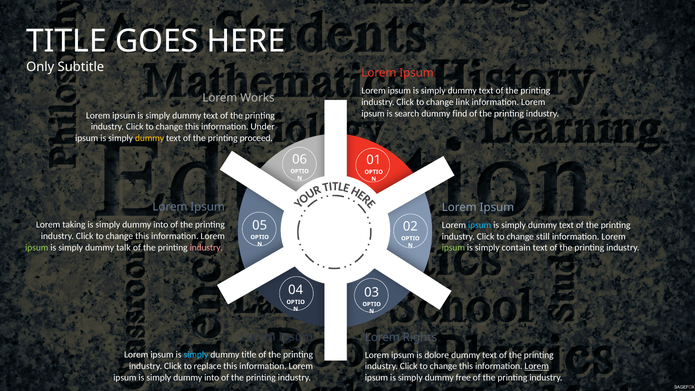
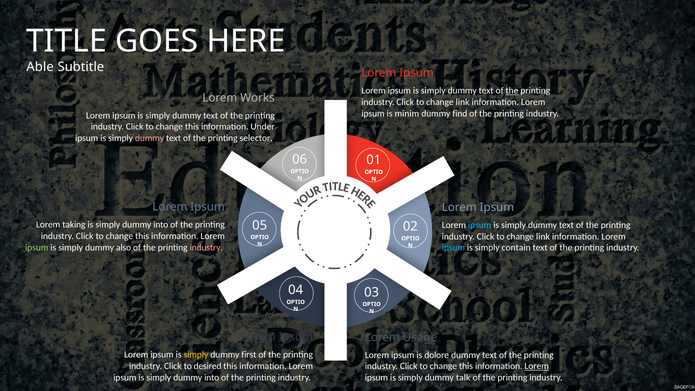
Only: Only -> Able (40, 67)
the underline: none -> present (512, 91)
search: search -> minim (407, 113)
dummy colour: yellow -> pink (150, 138)
proceed: proceed -> selector (256, 138)
still: still -> link (543, 236)
talk: talk -> also (124, 247)
ipsum colour: light green -> light blue (453, 248)
Rights: Rights -> Usage (420, 337)
simply colour: light blue -> yellow (196, 355)
dummy title: title -> first (249, 355)
replace: replace -> desired (208, 366)
free: free -> talk (463, 377)
